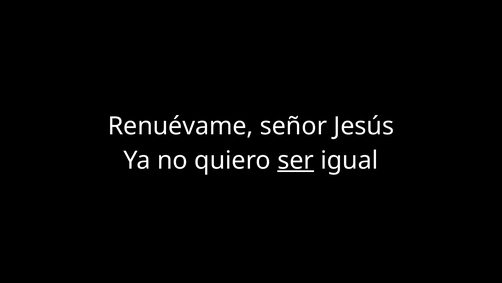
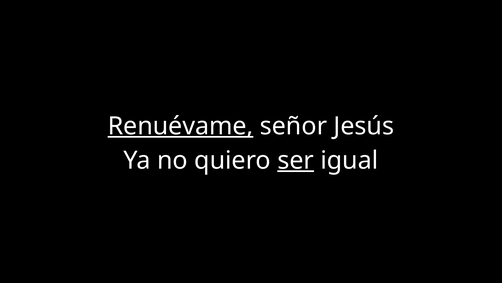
Renuévame underline: none -> present (181, 126)
